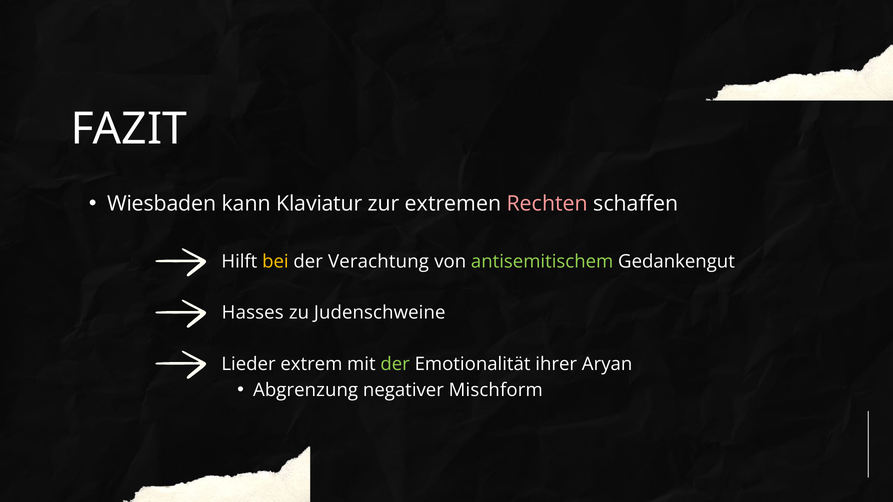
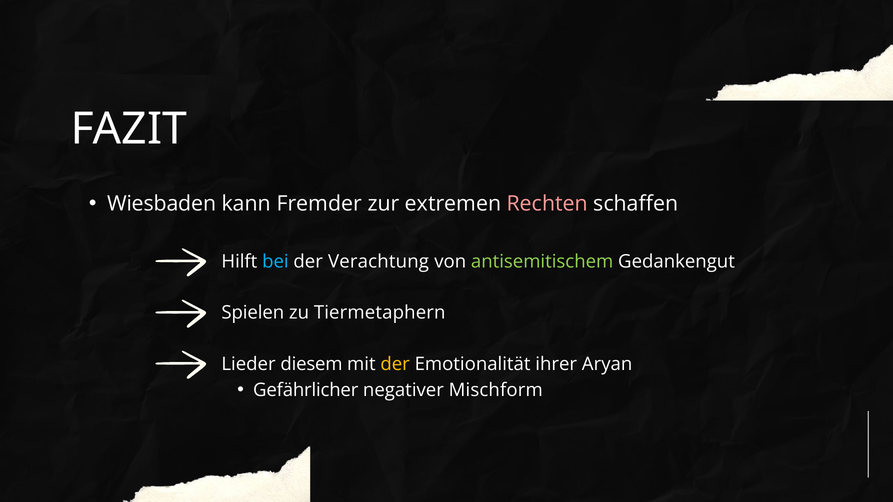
Klaviatur: Klaviatur -> Fremder (319, 204)
bei colour: yellow -> light blue (275, 262)
Hasses: Hasses -> Spielen (253, 313)
Judenschweine: Judenschweine -> Tiermetaphern (380, 313)
extrem: extrem -> diesem (311, 364)
der colour: light green -> yellow (395, 364)
Abgrenzung: Abgrenzung -> Gefährlicher (306, 390)
